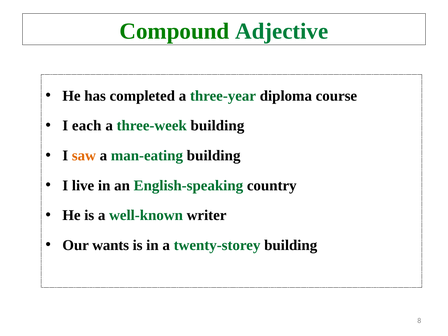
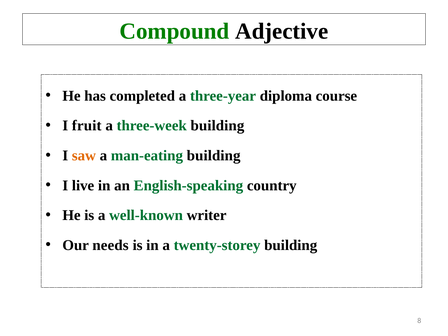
Adjective colour: green -> black (282, 31)
each: each -> fruit (87, 126)
wants: wants -> needs (110, 245)
